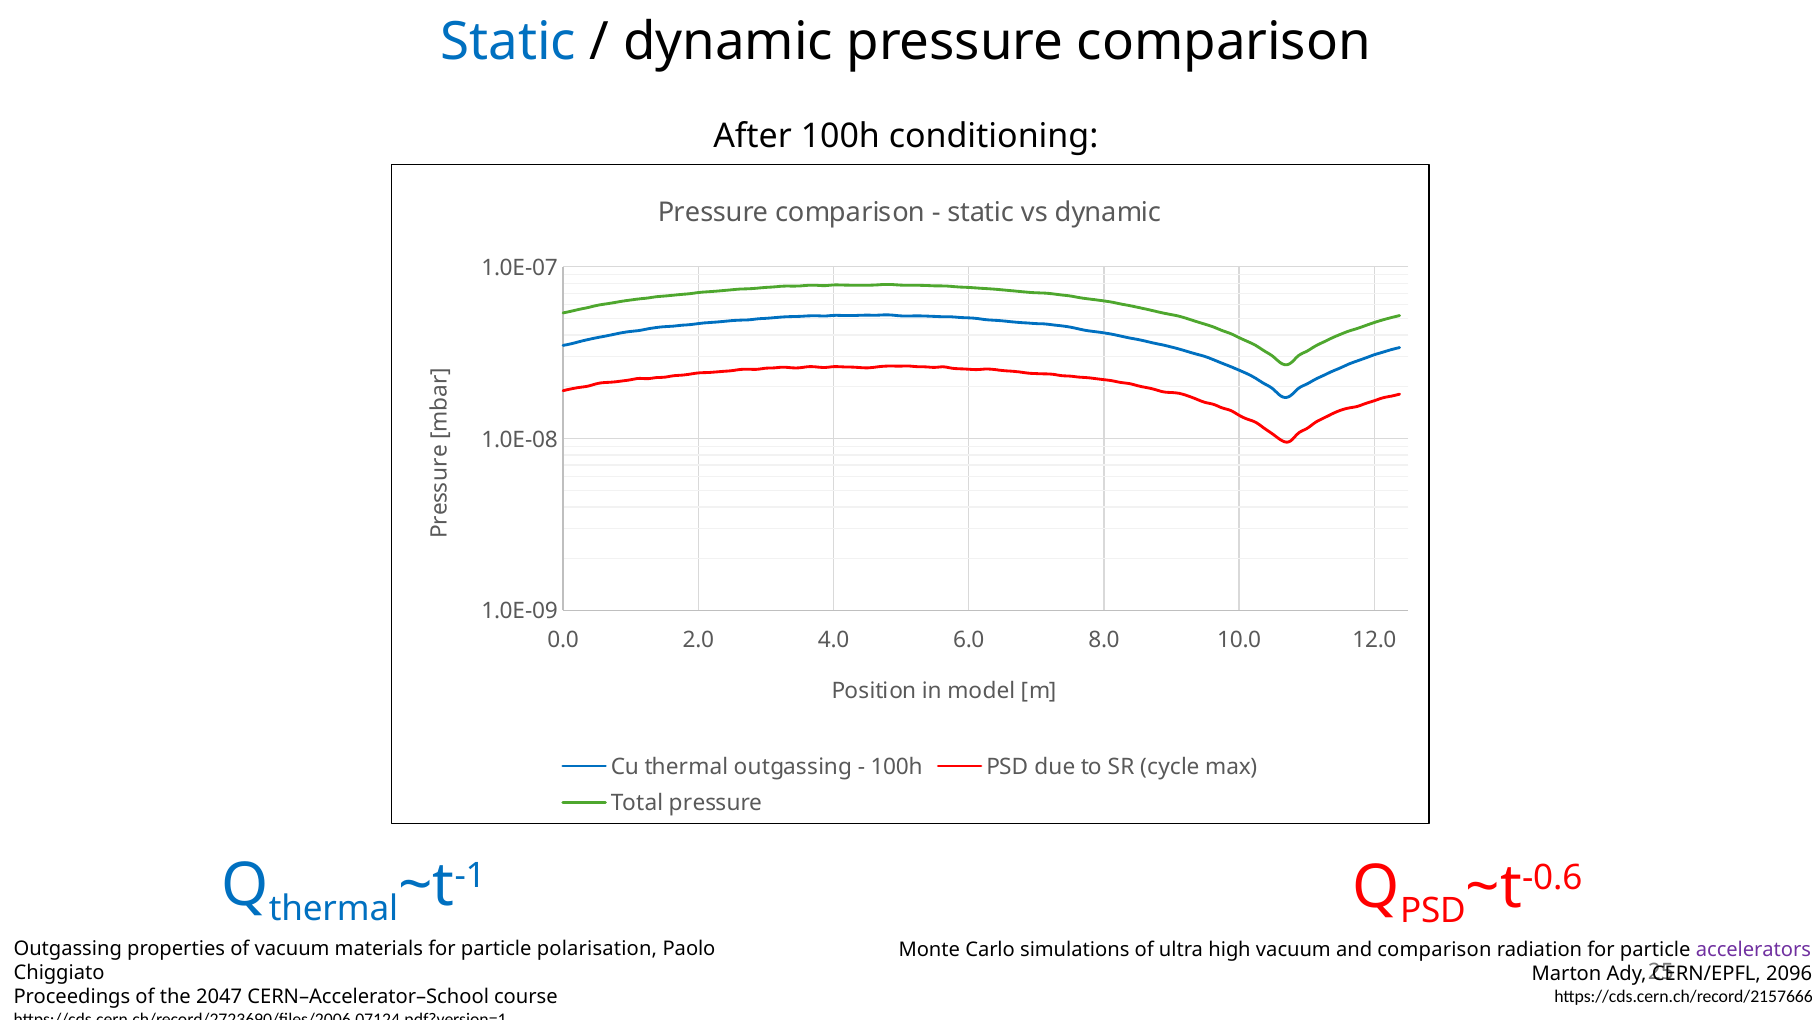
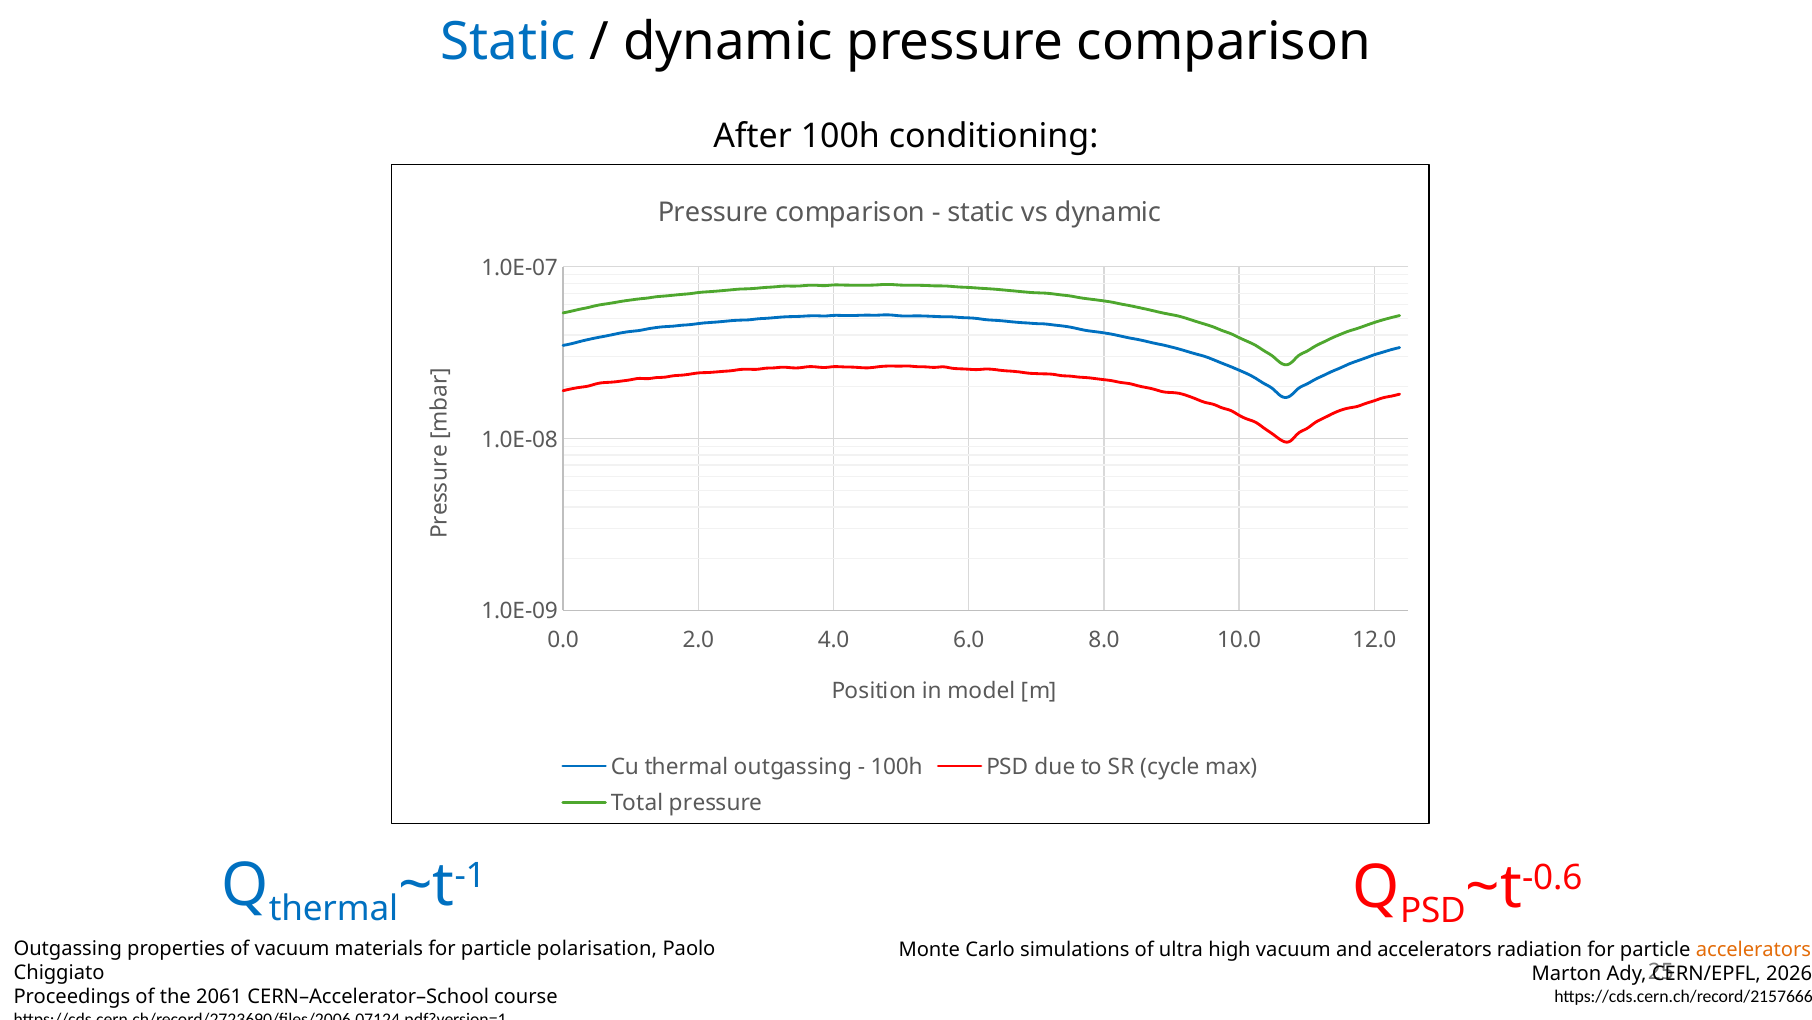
and comparison: comparison -> accelerators (1435, 949)
accelerators colour: purple -> orange (1753, 949)
2096: 2096 -> 2026 (1789, 974)
2047: 2047 -> 2061 (219, 996)
